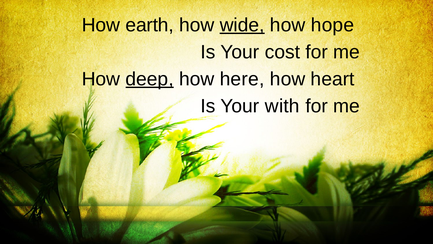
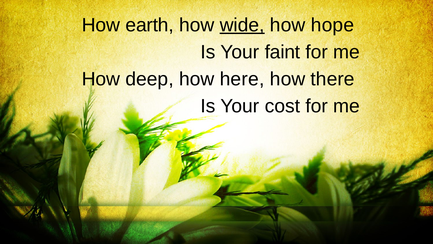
cost: cost -> faint (282, 52)
deep underline: present -> none (150, 79)
heart: heart -> there (333, 79)
with: with -> cost (282, 106)
